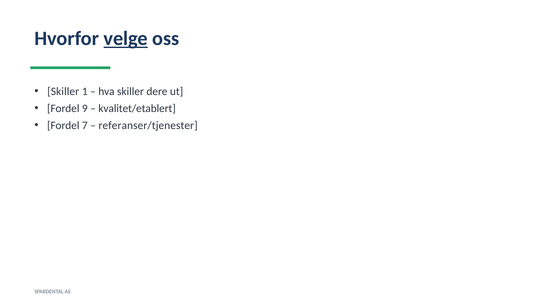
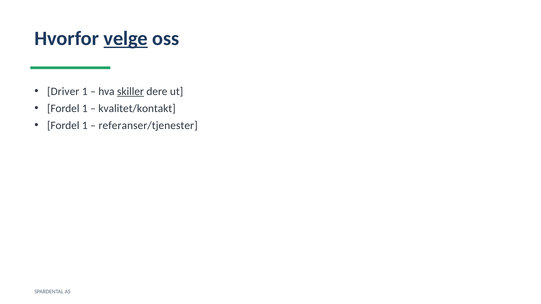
Skiller: Skiller -> Driver (63, 92)
skiller underline: none -> present (130, 92)
9: 9 -> 1 (85, 109)
kvalitet/etablert: kvalitet/etablert -> kvalitet/kontakt (137, 109)
7: 7 -> 1 (85, 125)
